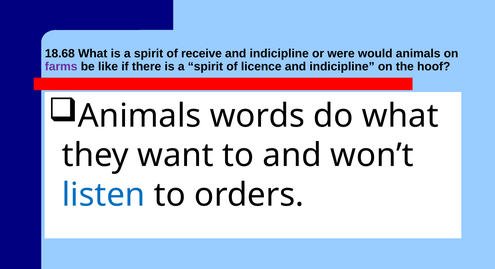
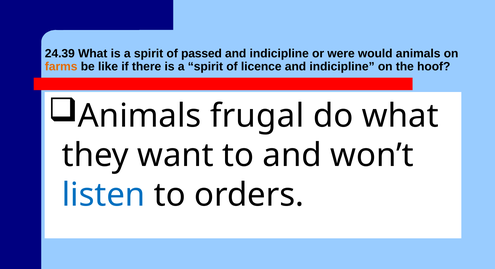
18.68: 18.68 -> 24.39 (60, 54)
receive: receive -> passed (201, 54)
farms colour: purple -> orange (61, 66)
words: words -> frugal (257, 116)
